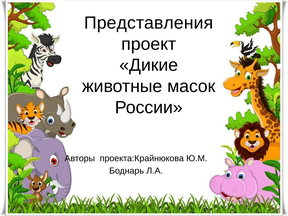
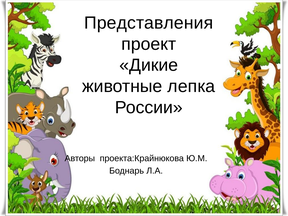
масок: масок -> лепка (191, 86)
